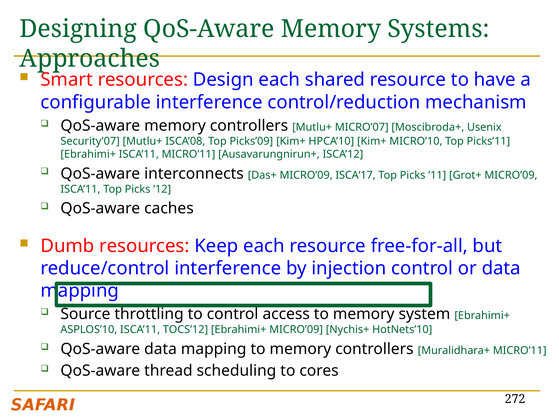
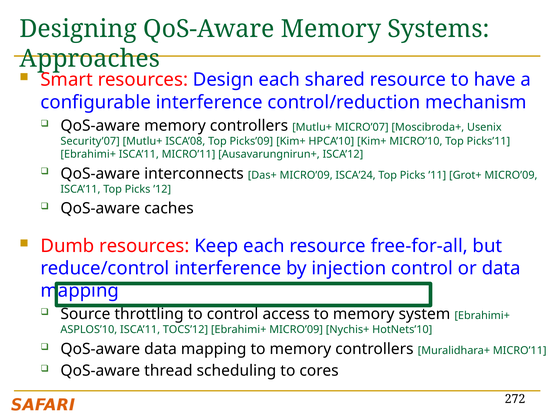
ISCA’17: ISCA’17 -> ISCA’24 (356, 175)
